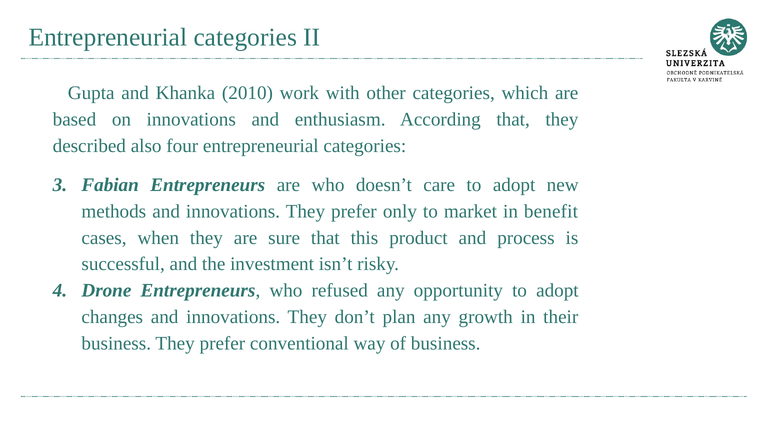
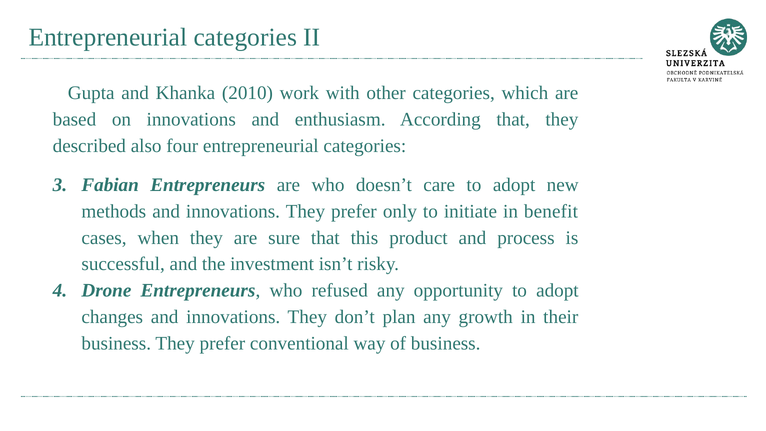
market: market -> initiate (470, 211)
